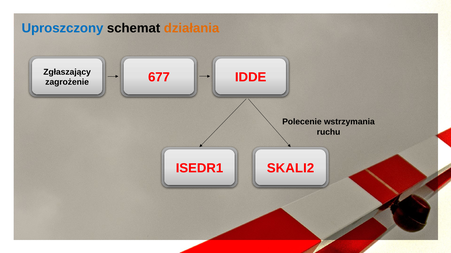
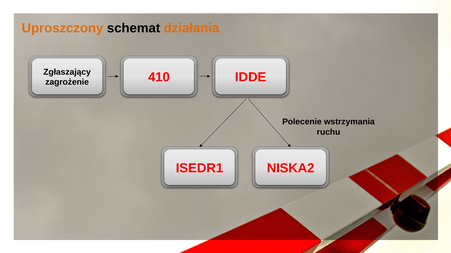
Uproszczony colour: blue -> orange (62, 28)
677: 677 -> 410 (159, 78)
SKALI2: SKALI2 -> NISKA2 (291, 169)
